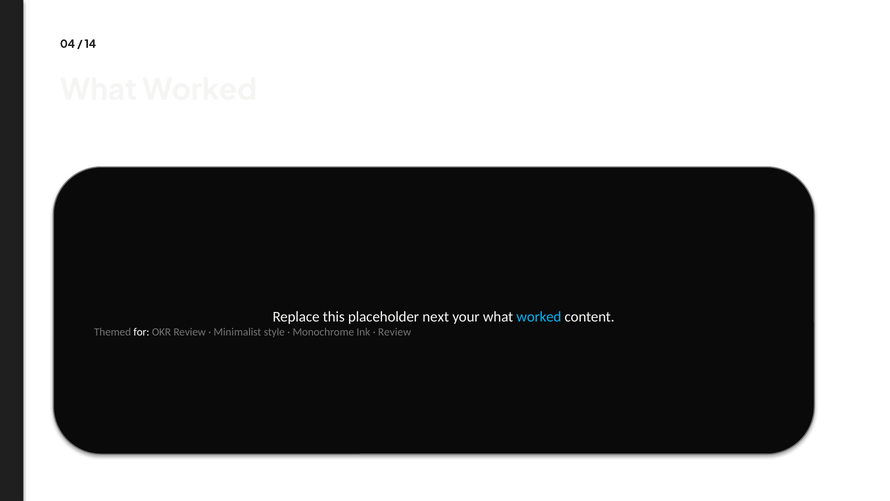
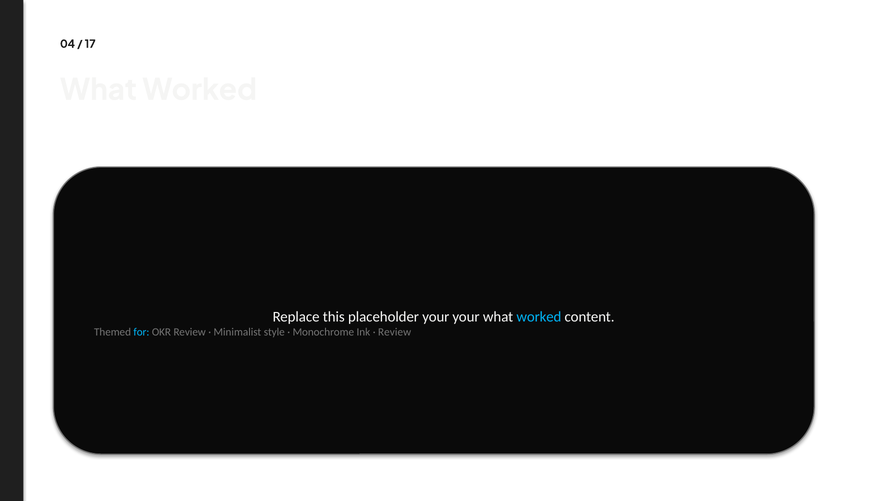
14: 14 -> 17 (90, 44)
placeholder next: next -> your (436, 316)
for colour: white -> light blue (141, 332)
